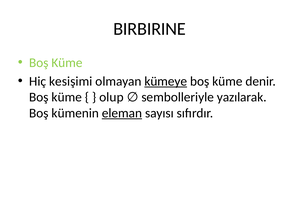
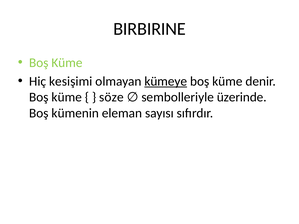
olup: olup -> söze (111, 97)
yazılarak: yazılarak -> üzerinde (242, 97)
eleman underline: present -> none (122, 113)
